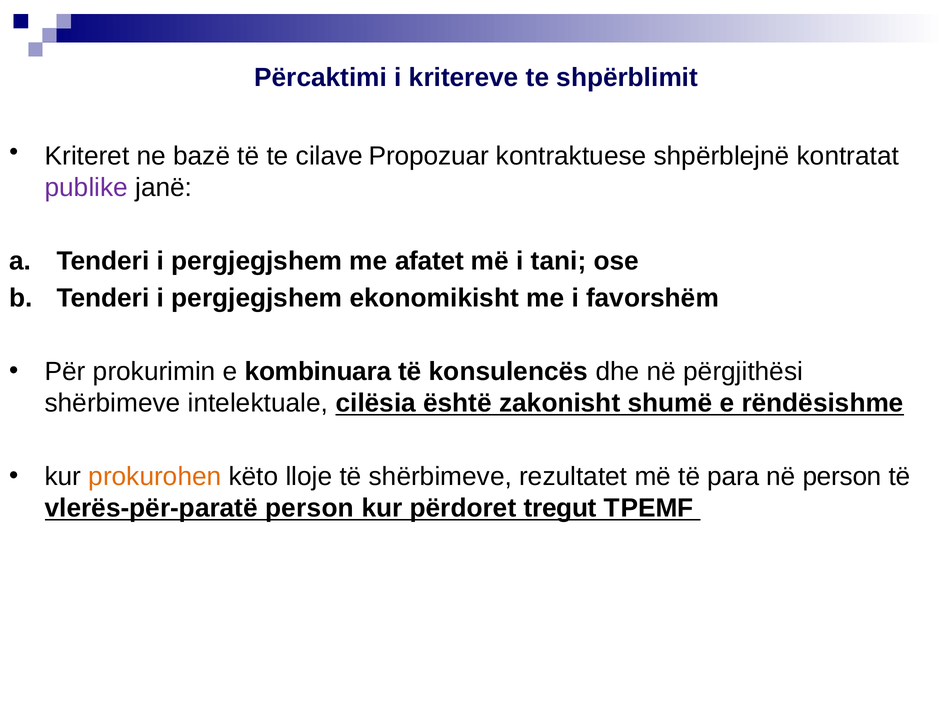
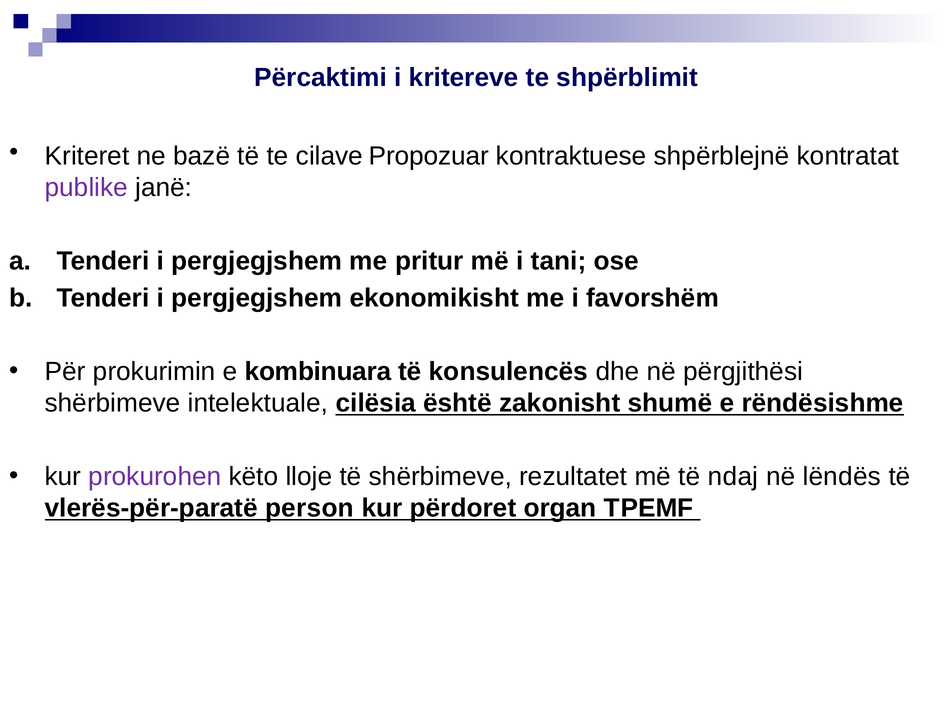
afatet: afatet -> pritur (429, 261)
prokurohen colour: orange -> purple (155, 476)
para: para -> ndaj (733, 476)
në person: person -> lëndës (842, 476)
tregut: tregut -> organ (560, 508)
